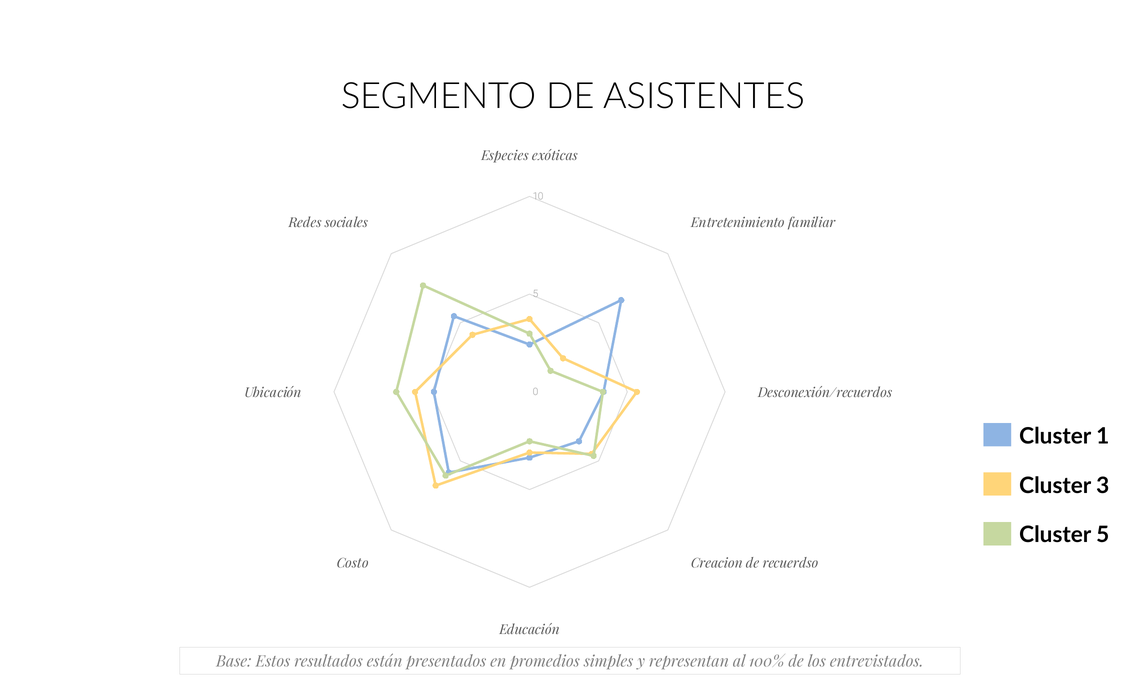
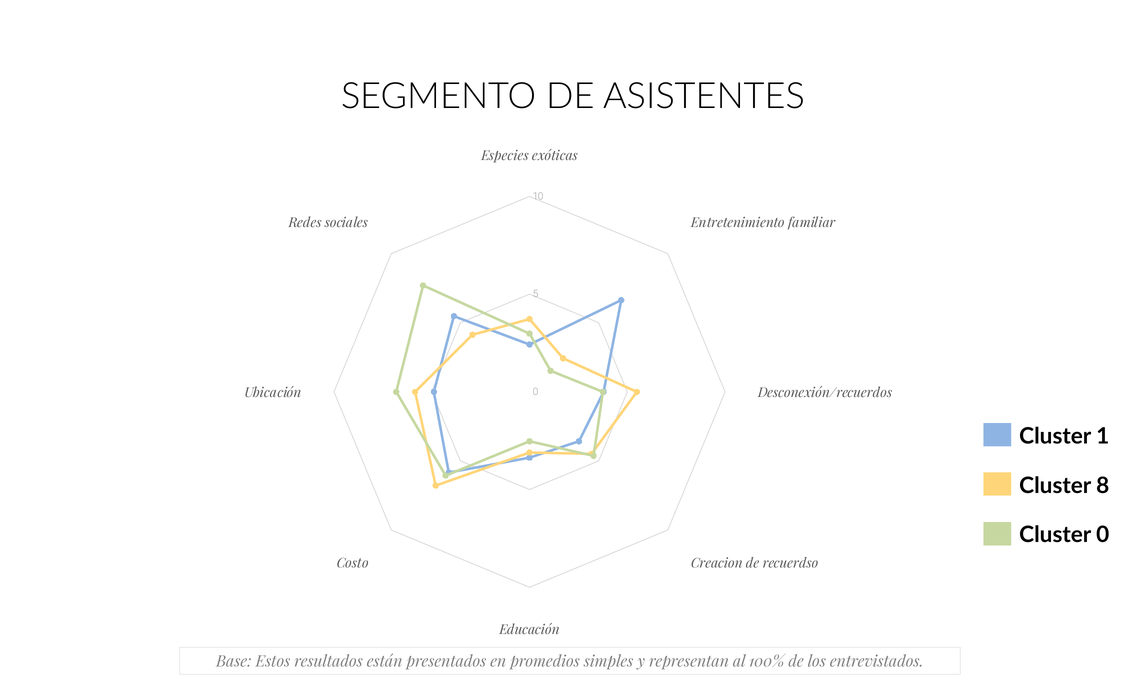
3: 3 -> 8 (1103, 486)
Cluster 5: 5 -> 0 (1103, 535)
